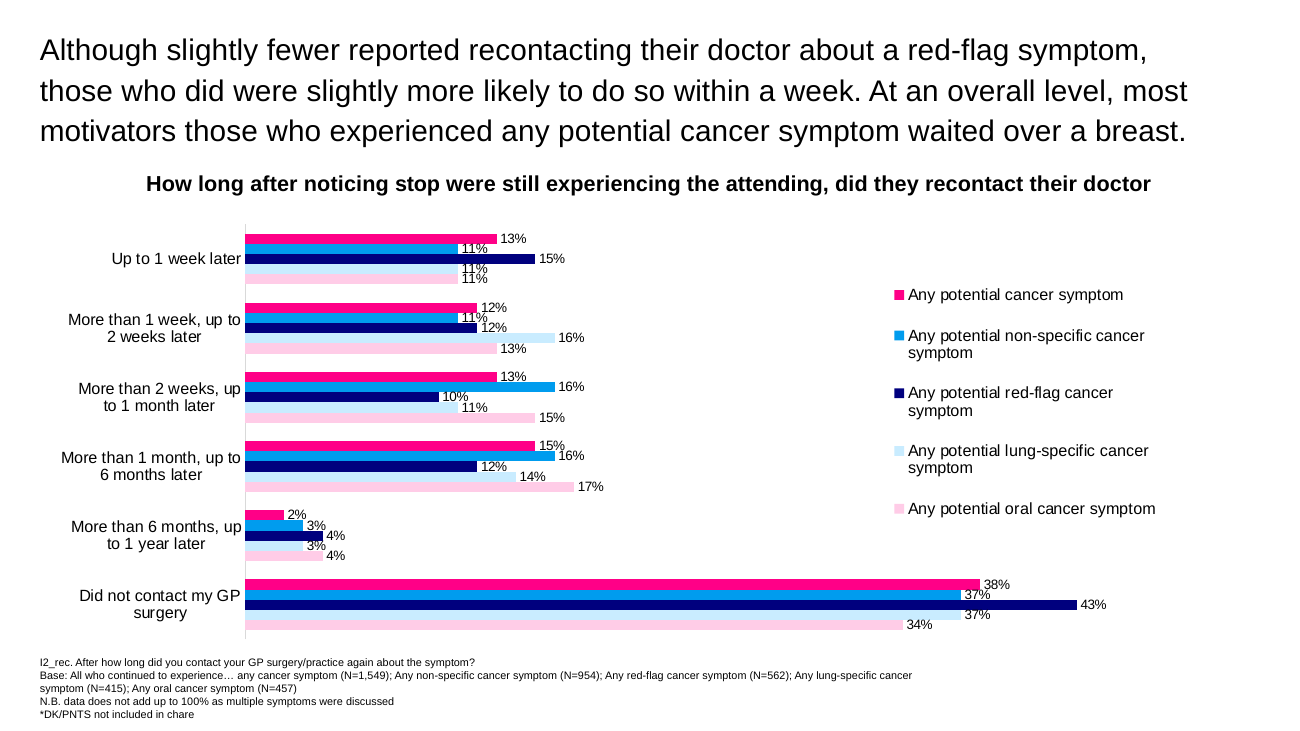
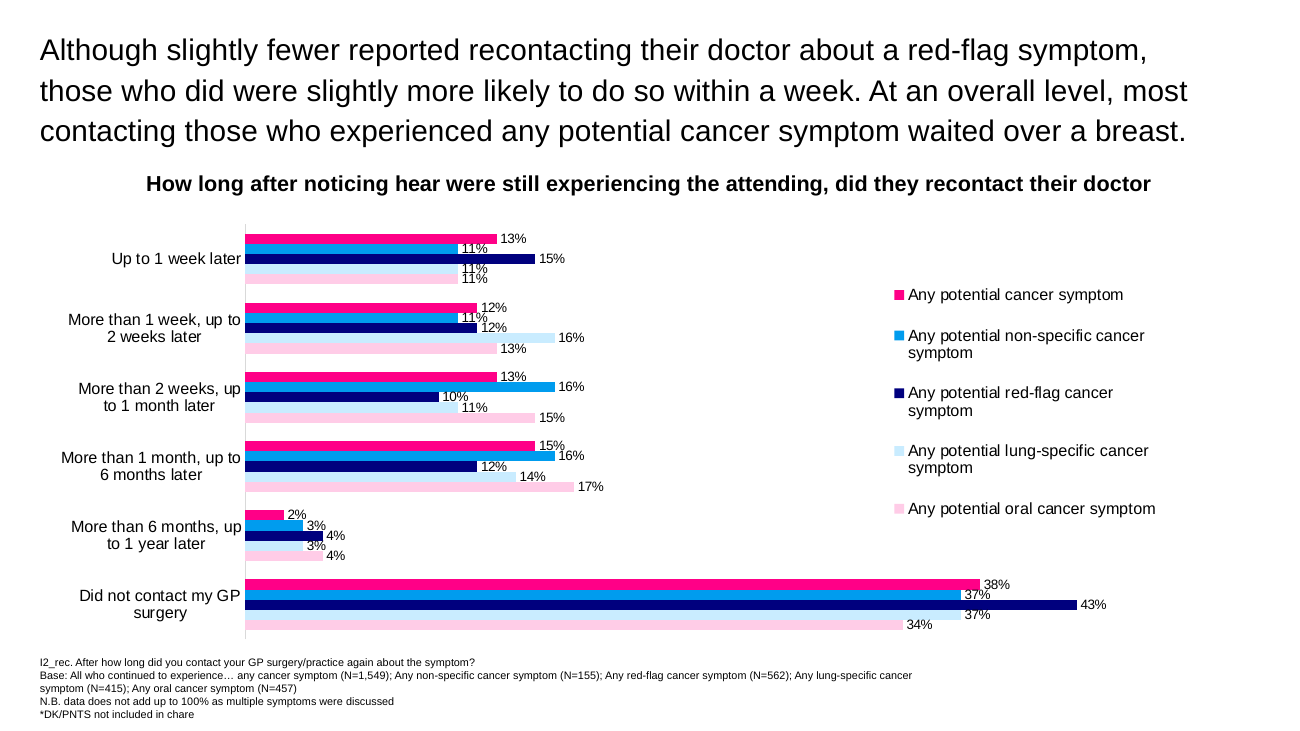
motivators: motivators -> contacting (108, 132)
stop: stop -> hear (418, 184)
N=954: N=954 -> N=155 (581, 676)
